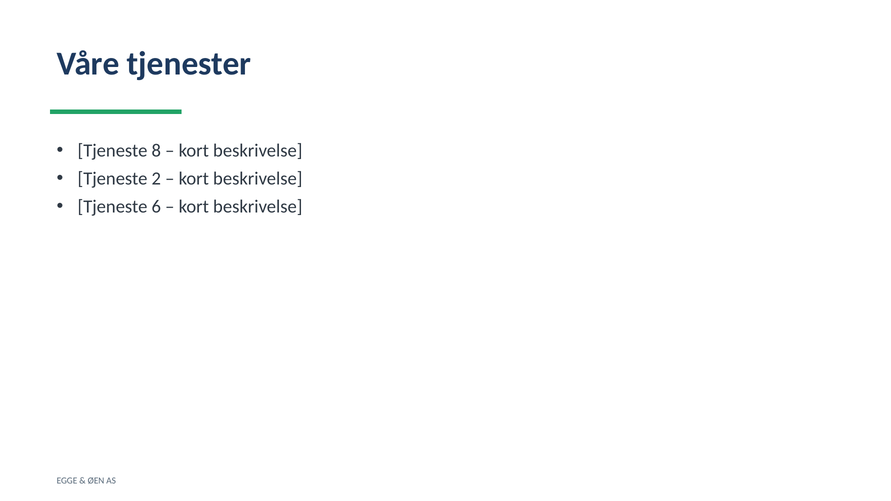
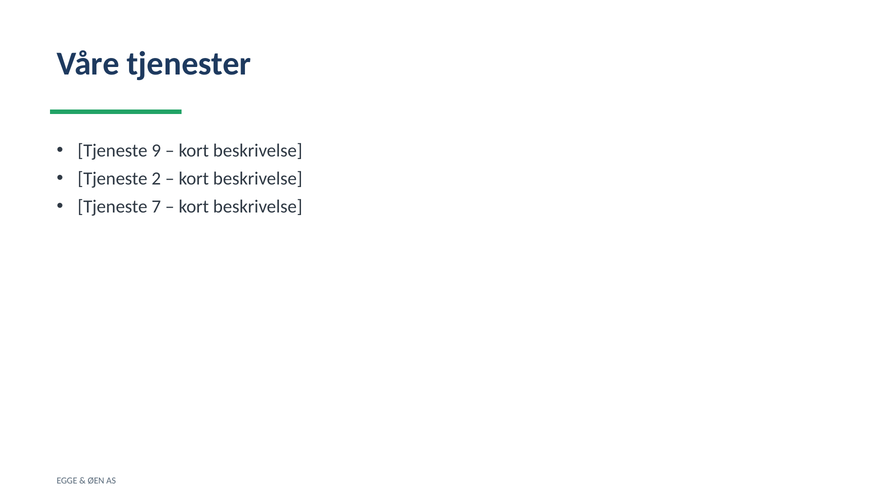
8: 8 -> 9 (156, 151)
6: 6 -> 7 (156, 207)
